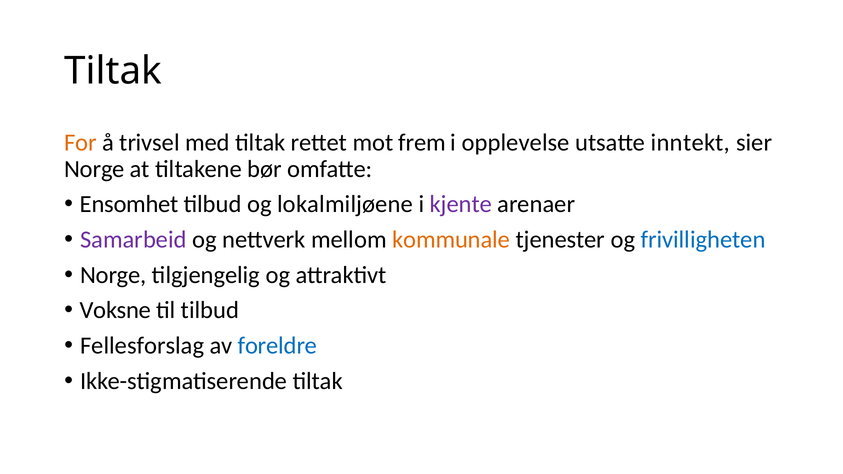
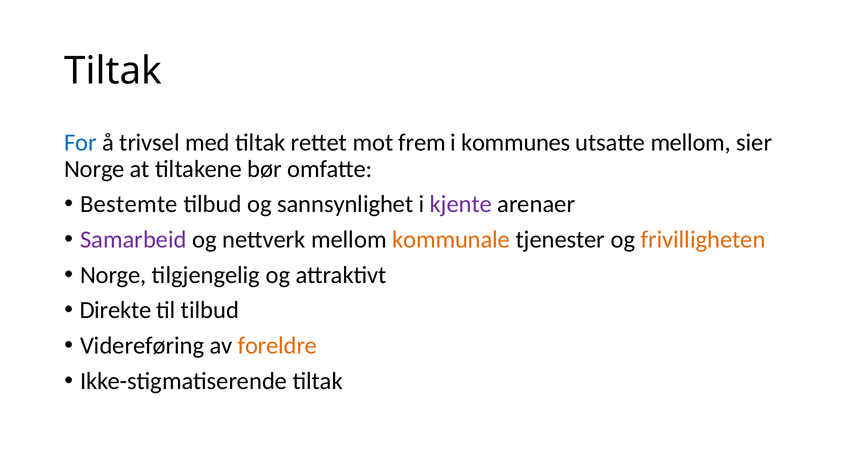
For colour: orange -> blue (81, 143)
opplevelse: opplevelse -> kommunes (516, 143)
utsatte inntekt: inntekt -> mellom (691, 143)
Ensomhet: Ensomhet -> Bestemte (129, 204)
lokalmiljøene: lokalmiljøene -> sannsynlighet (345, 204)
frivilligheten colour: blue -> orange (703, 240)
Voksne: Voksne -> Direkte (115, 310)
Fellesforslag: Fellesforslag -> Videreføring (142, 346)
foreldre colour: blue -> orange (277, 346)
